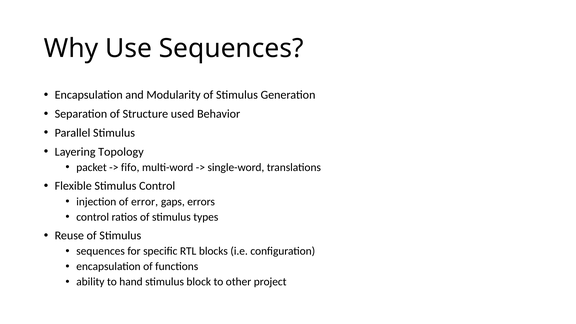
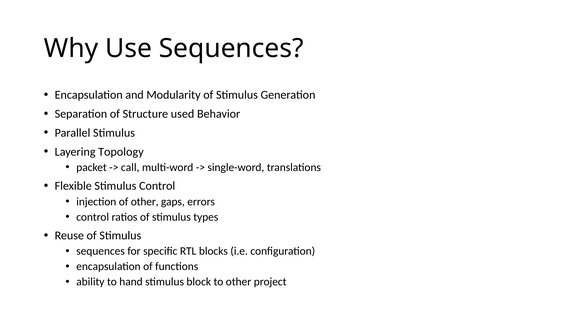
fifo: fifo -> call (130, 167)
of error: error -> other (145, 202)
